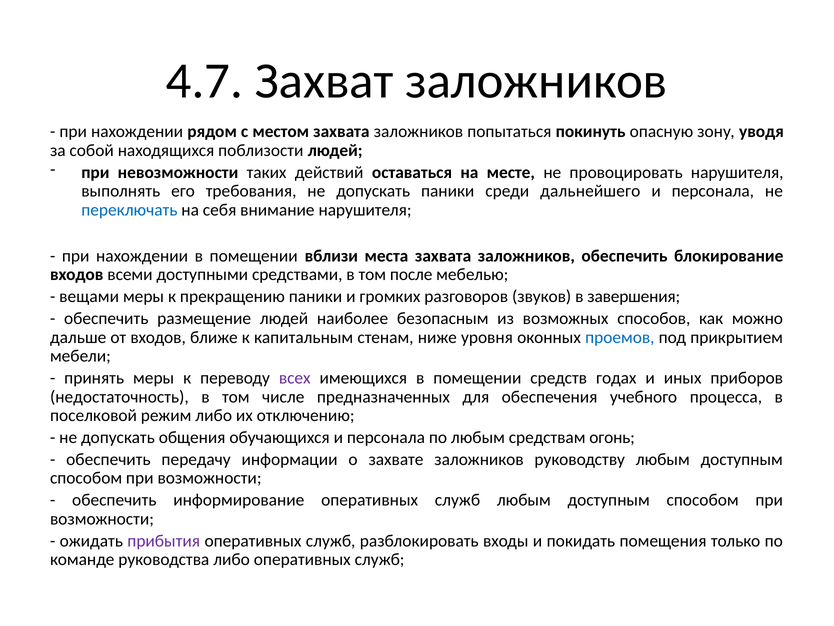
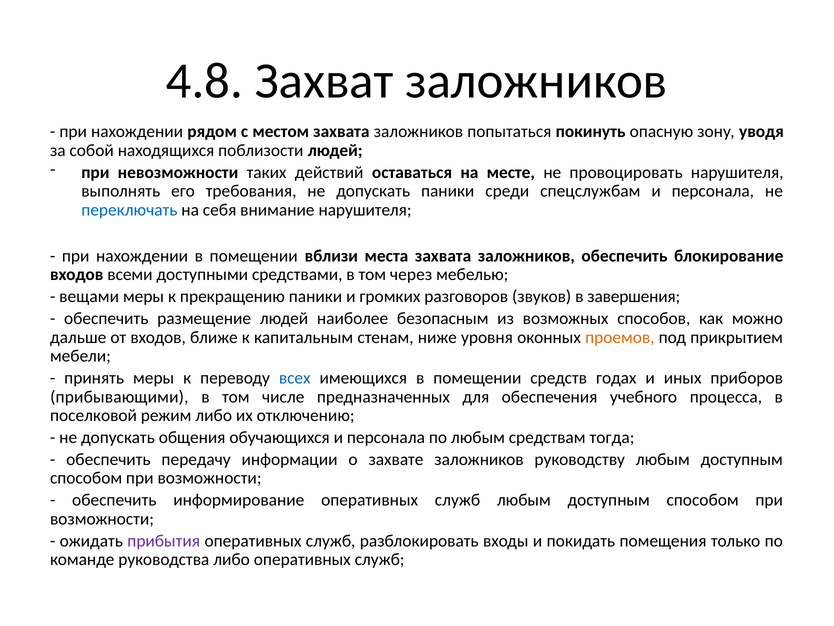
4.7: 4.7 -> 4.8 (204, 81)
дальнейшего: дальнейшего -> спецслужбам (590, 191)
после: после -> через (411, 274)
проемов colour: blue -> orange (620, 337)
всех colour: purple -> blue (295, 378)
недостаточность: недостаточность -> прибывающими (119, 396)
огонь: огонь -> тогда (612, 437)
